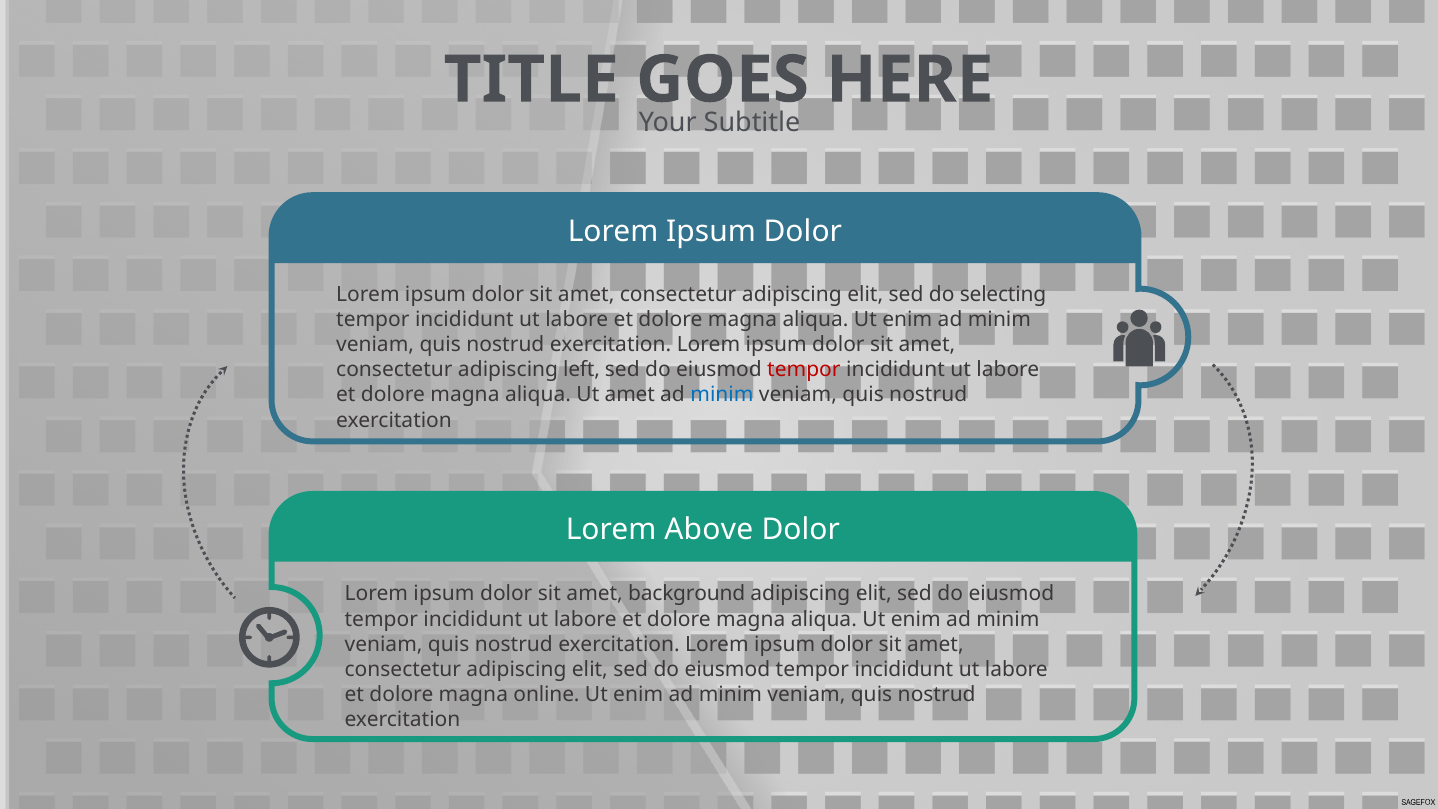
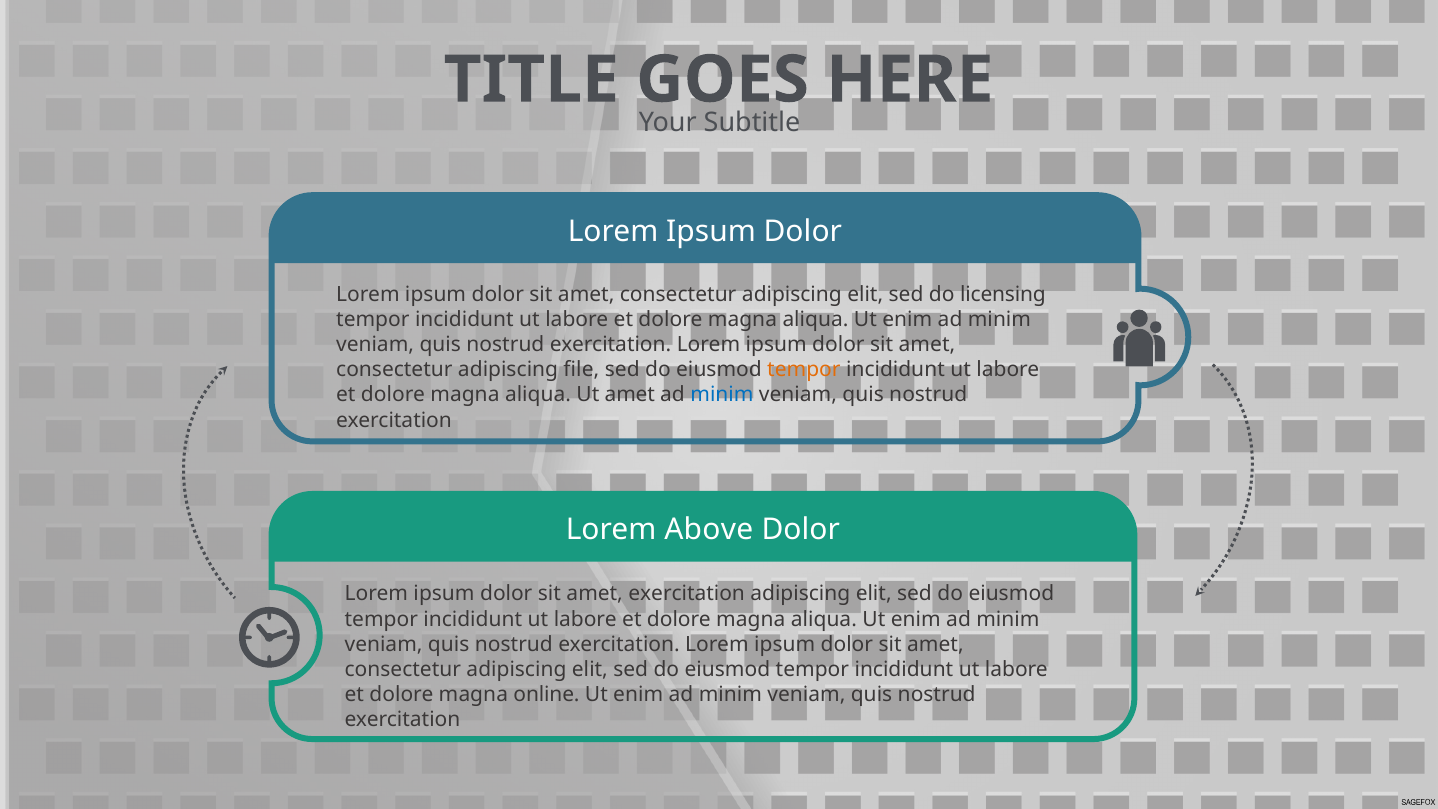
selecting: selecting -> licensing (1003, 294)
left: left -> file (581, 370)
tempor colour: red -> orange (804, 370)
amet background: background -> exercitation (687, 594)
